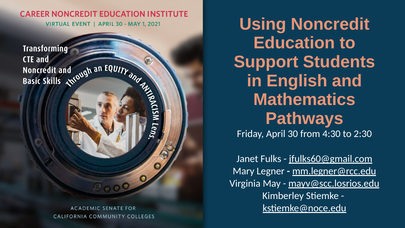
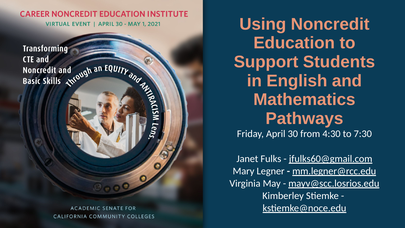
2:30: 2:30 -> 7:30 (363, 134)
